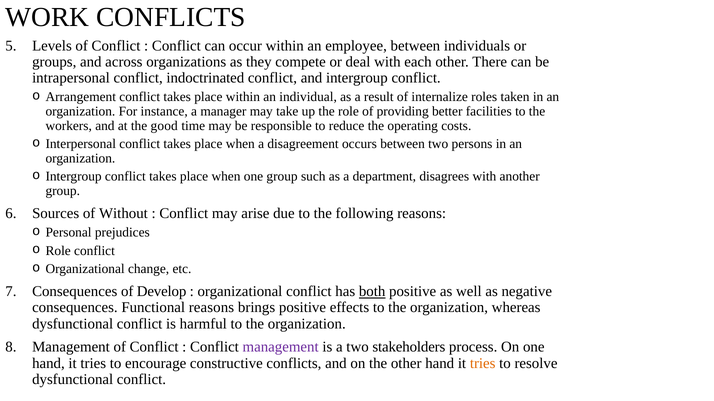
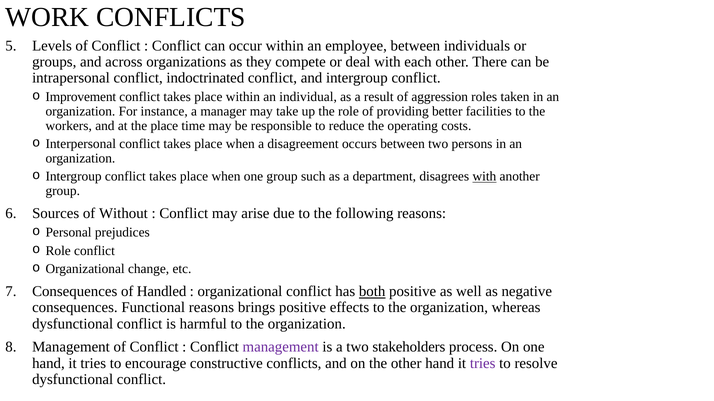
Arrangement: Arrangement -> Improvement (81, 97)
internalize: internalize -> aggression (440, 97)
the good: good -> place (164, 126)
with underline: none -> present (484, 177)
Develop: Develop -> Handled (162, 292)
tries colour: orange -> purple (483, 364)
